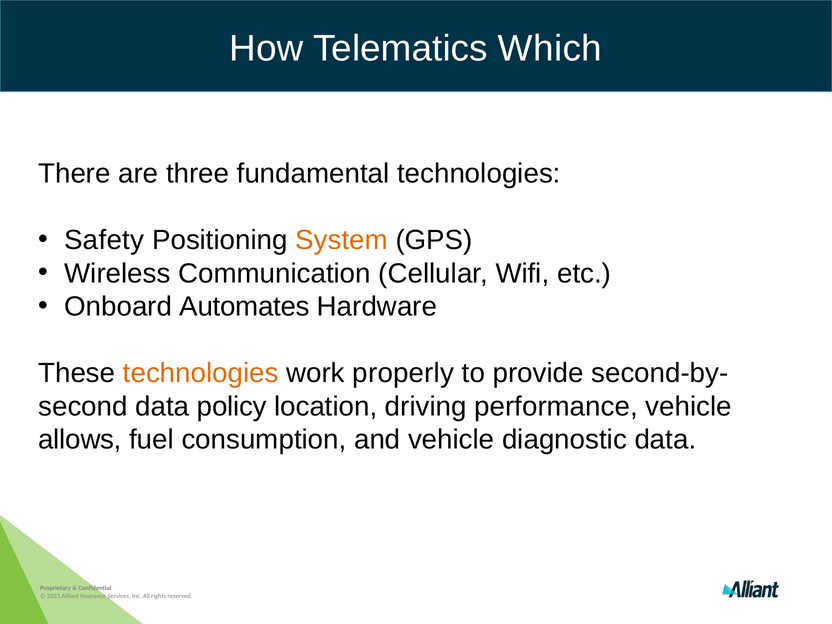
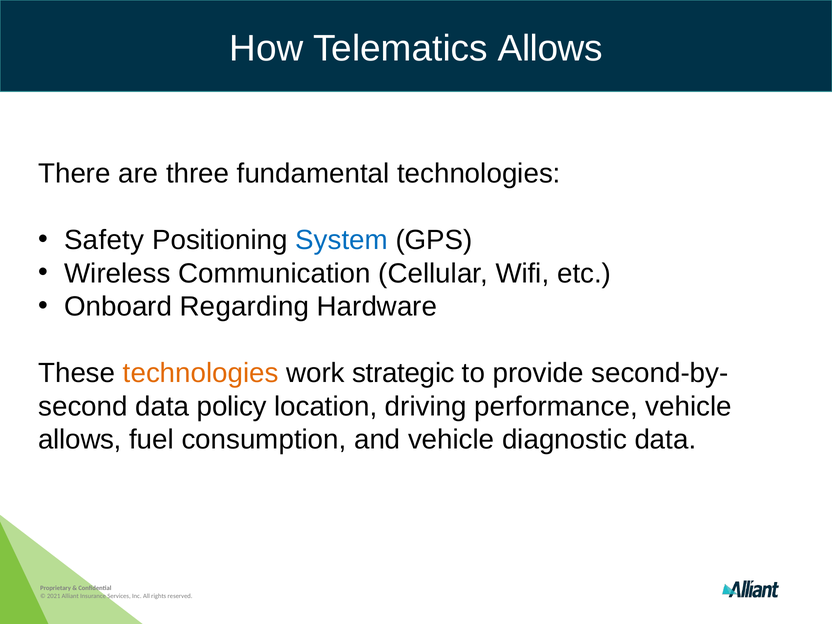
Telematics Which: Which -> Allows (550, 48)
System colour: orange -> blue (342, 240)
Automates: Automates -> Regarding (244, 307)
properly: properly -> strategic (404, 373)
